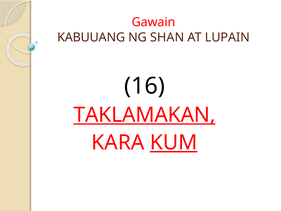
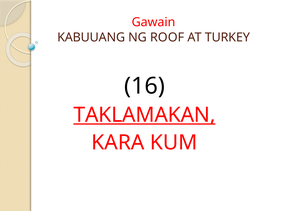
SHAN: SHAN -> ROOF (167, 37)
LUPAIN: LUPAIN -> TURKEY (227, 37)
KUM underline: present -> none (174, 142)
